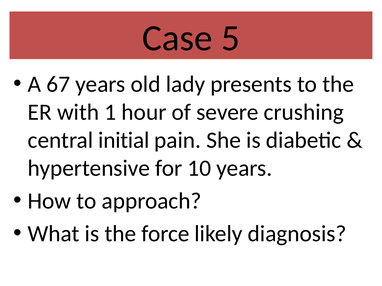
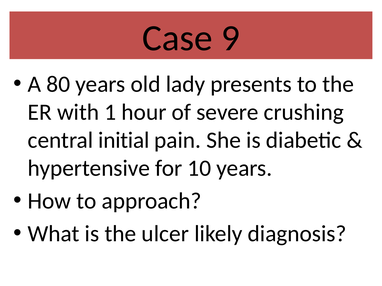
5: 5 -> 9 (230, 38)
67: 67 -> 80 (58, 84)
force: force -> ulcer (165, 234)
